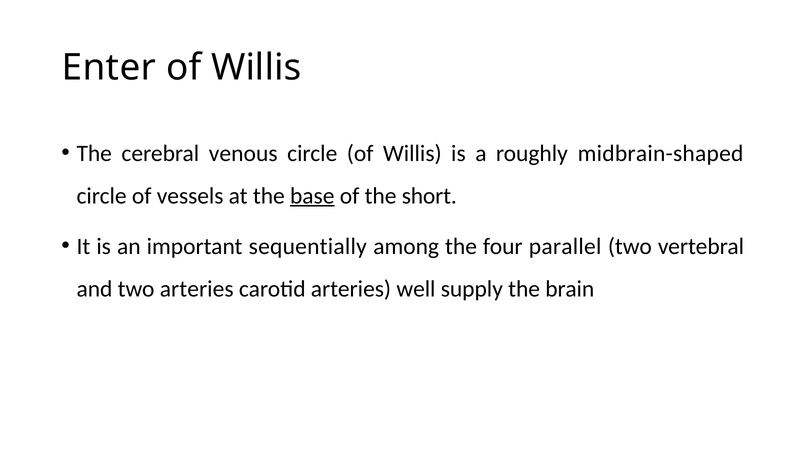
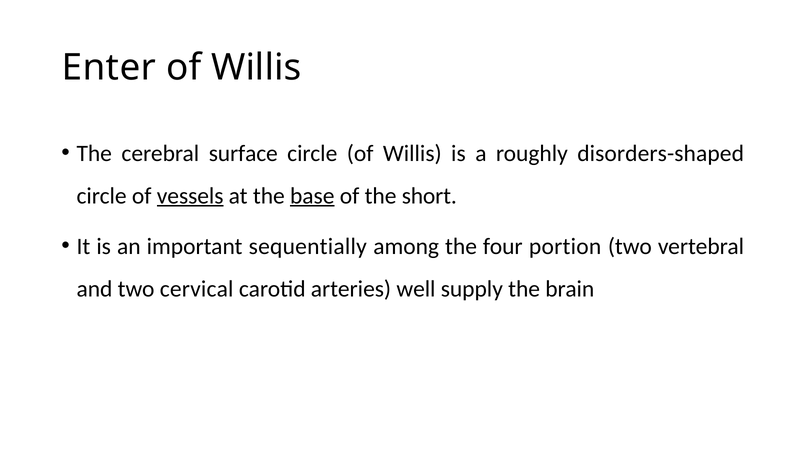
venous: venous -> surface (243, 154)
midbrain-shaped: midbrain-shaped -> disorders-shaped (661, 154)
vessels underline: none -> present (190, 196)
parallel: parallel -> portion (565, 247)
two arteries: arteries -> cervical (197, 289)
